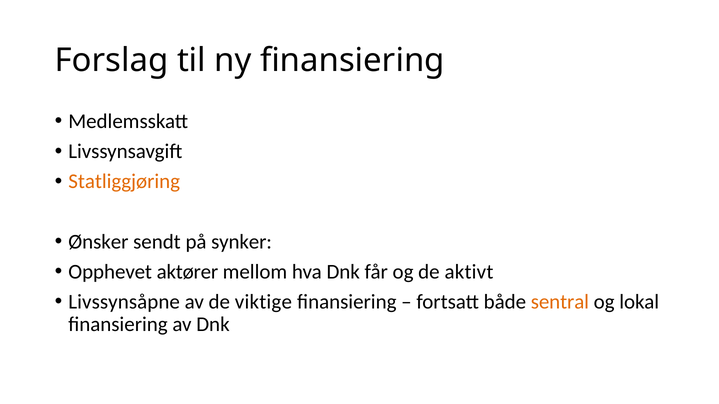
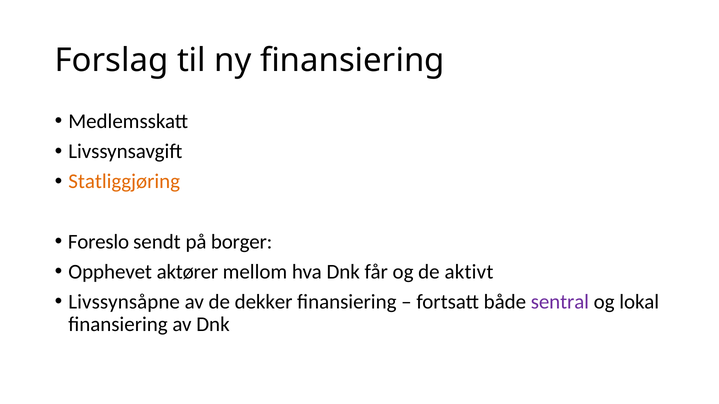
Ønsker: Ønsker -> Foreslo (98, 242)
synker: synker -> borger (242, 242)
viktige: viktige -> dekker (264, 302)
sentral colour: orange -> purple (560, 302)
